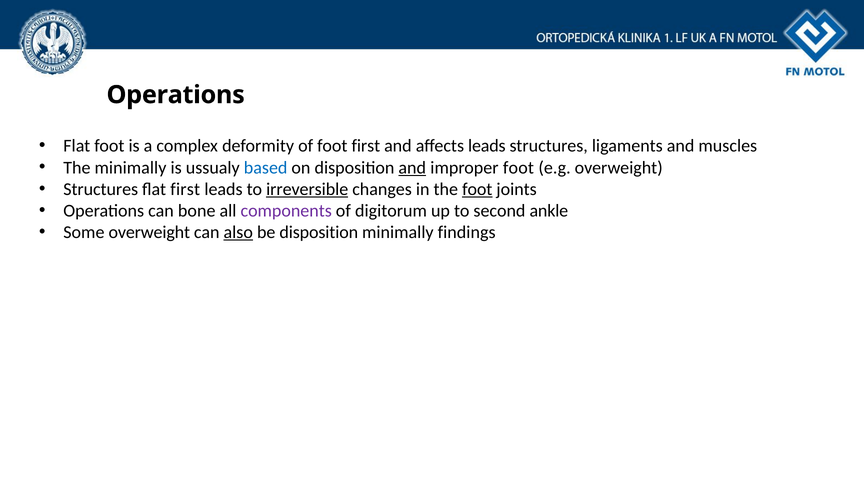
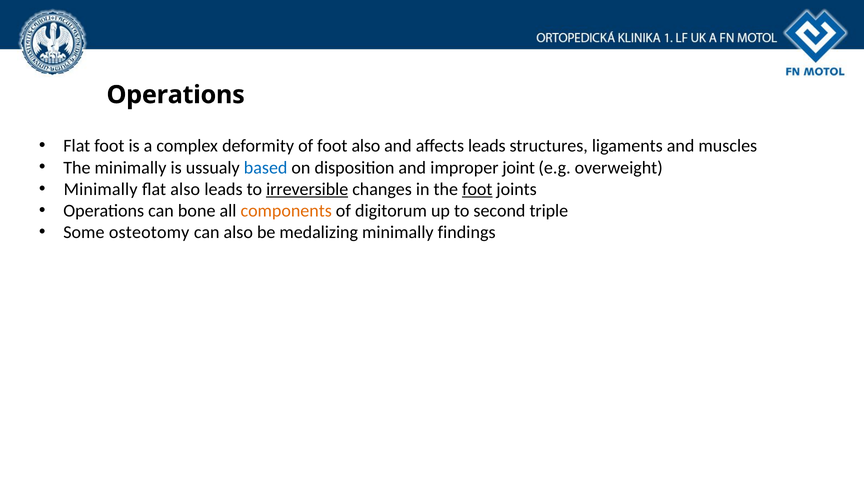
foot first: first -> also (366, 146)
and underline: present -> none (412, 168)
improper foot: foot -> joint (519, 168)
Structures: Structures -> Minimally (101, 189)
flat first: first -> also (185, 189)
components colour: purple -> orange (286, 211)
ankle: ankle -> triple (549, 211)
Some overweight: overweight -> osteotomy (149, 232)
also underline: present -> none (238, 232)
be disposition: disposition -> medalizing (319, 232)
